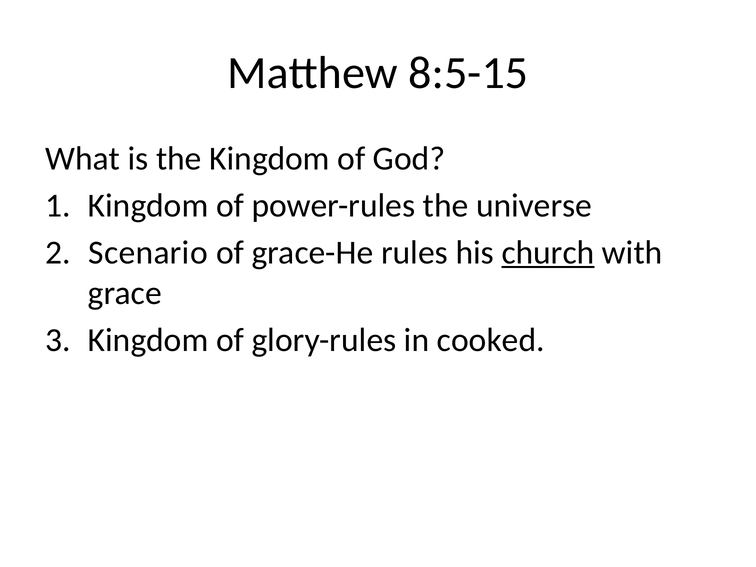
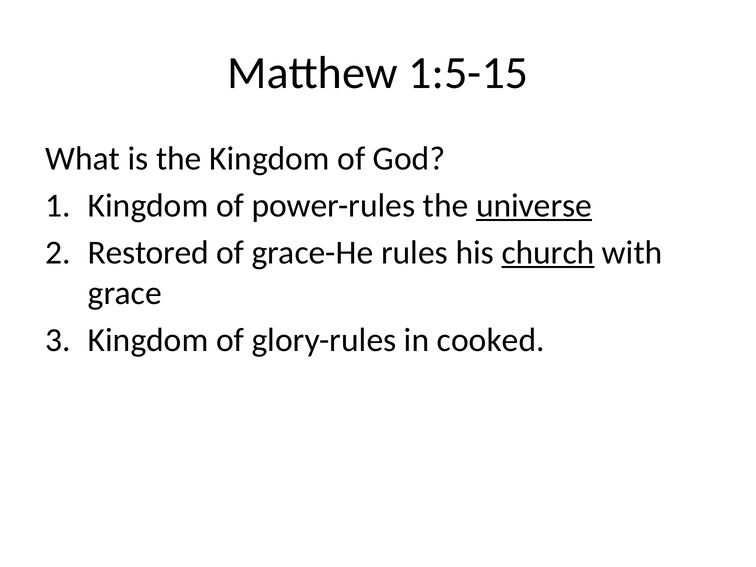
8:5-15: 8:5-15 -> 1:5-15 (468, 73)
universe underline: none -> present (534, 206)
Scenario: Scenario -> Restored (148, 253)
